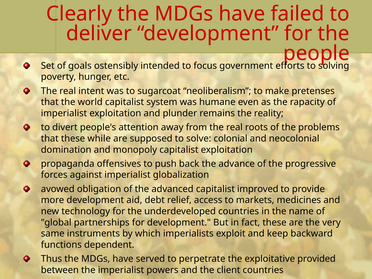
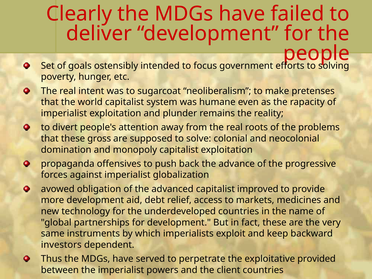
while: while -> gross (99, 139)
functions: functions -> investors (61, 245)
